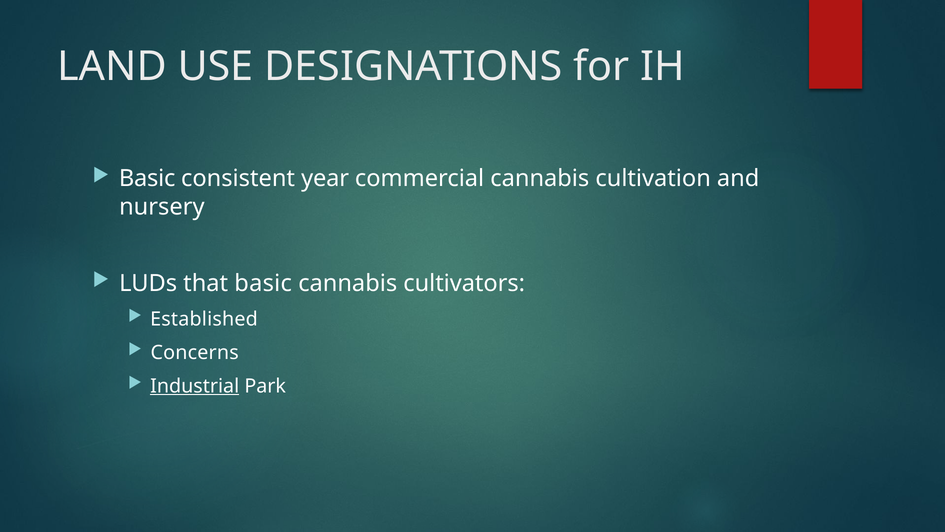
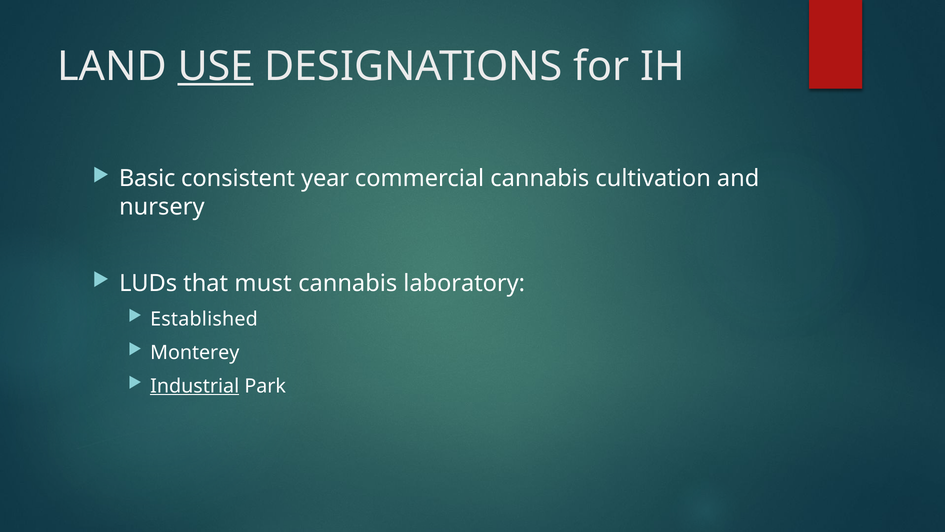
USE underline: none -> present (215, 66)
that basic: basic -> must (263, 283)
cultivators: cultivators -> laboratory (464, 283)
Concerns: Concerns -> Monterey (195, 352)
